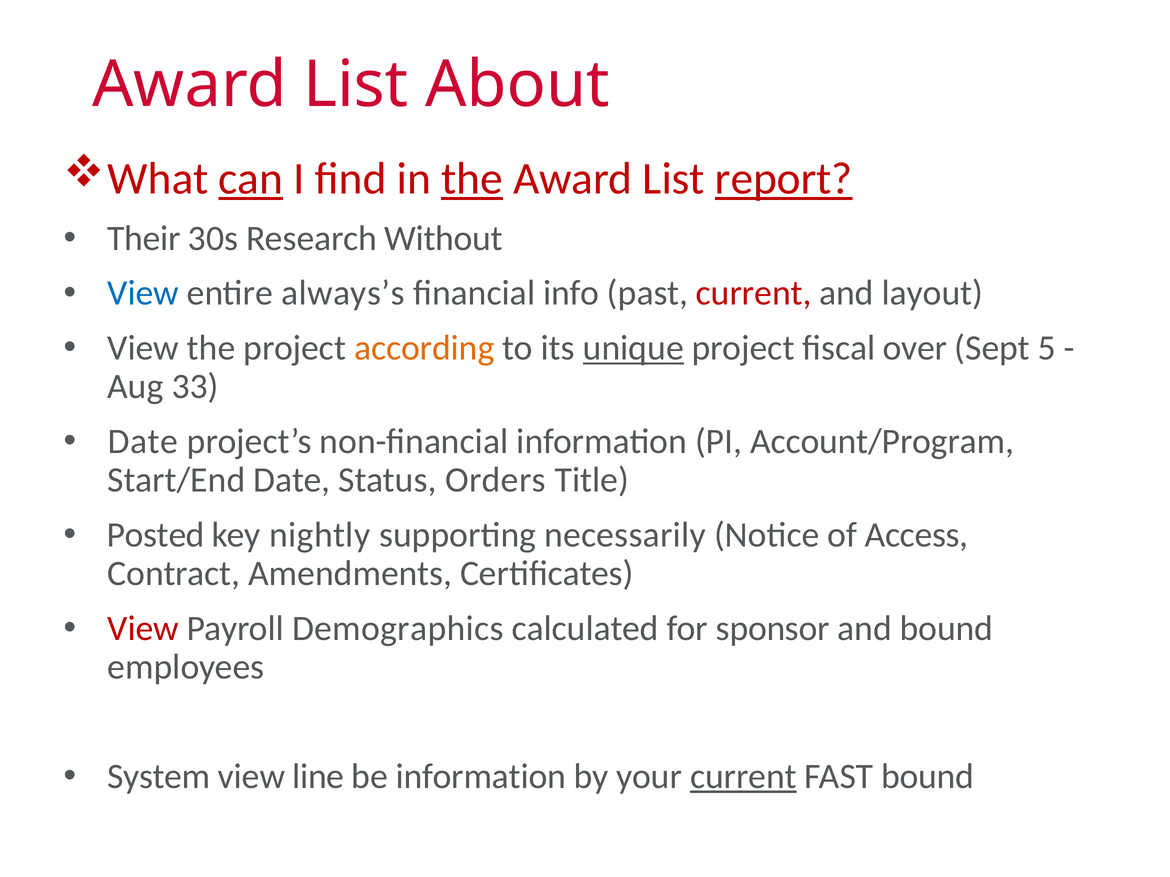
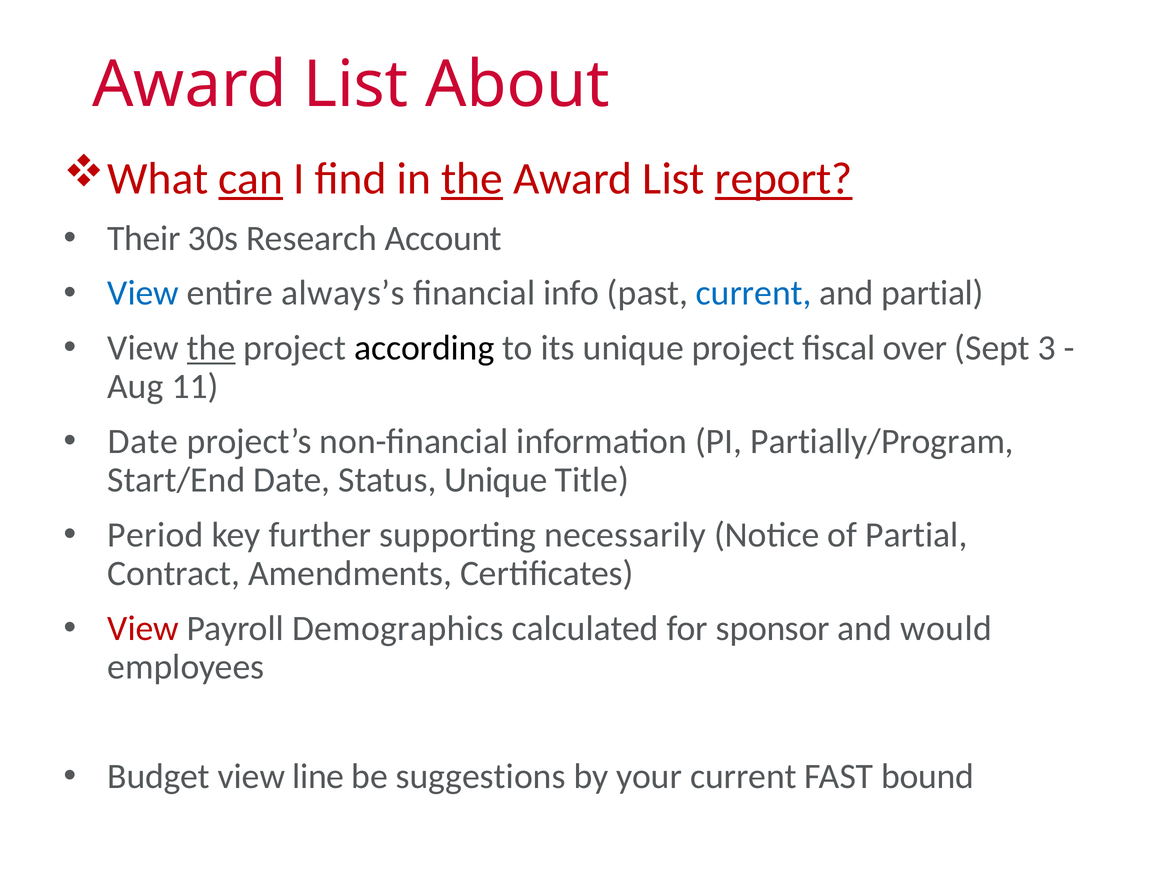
Without: Without -> Account (443, 239)
current colour: red -> blue (754, 293)
and layout: layout -> partial (933, 293)
the underline: none -> present (211, 348)
according colour: orange -> black (424, 348)
unique underline: present -> none (633, 348)
5: 5 -> 3 (1047, 348)
33: 33 -> 11 (195, 387)
Account/Program: Account/Program -> Partially/Program (882, 442)
Status Orders: Orders -> Unique (496, 480)
Posted: Posted -> Period (155, 535)
nightly: nightly -> further (320, 535)
of Access: Access -> Partial (916, 535)
and bound: bound -> would (946, 629)
System: System -> Budget (159, 777)
be information: information -> suggestions (481, 777)
current underline: present -> none (743, 777)
